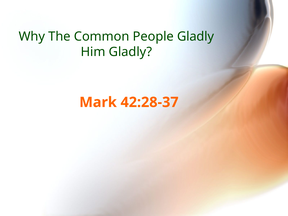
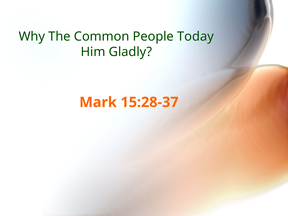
People Gladly: Gladly -> Today (196, 36)
42:28-37: 42:28-37 -> 15:28-37 (150, 102)
